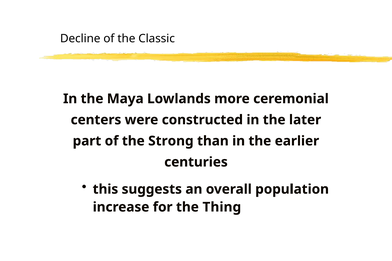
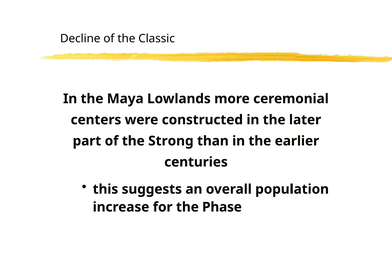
Thing: Thing -> Phase (222, 207)
